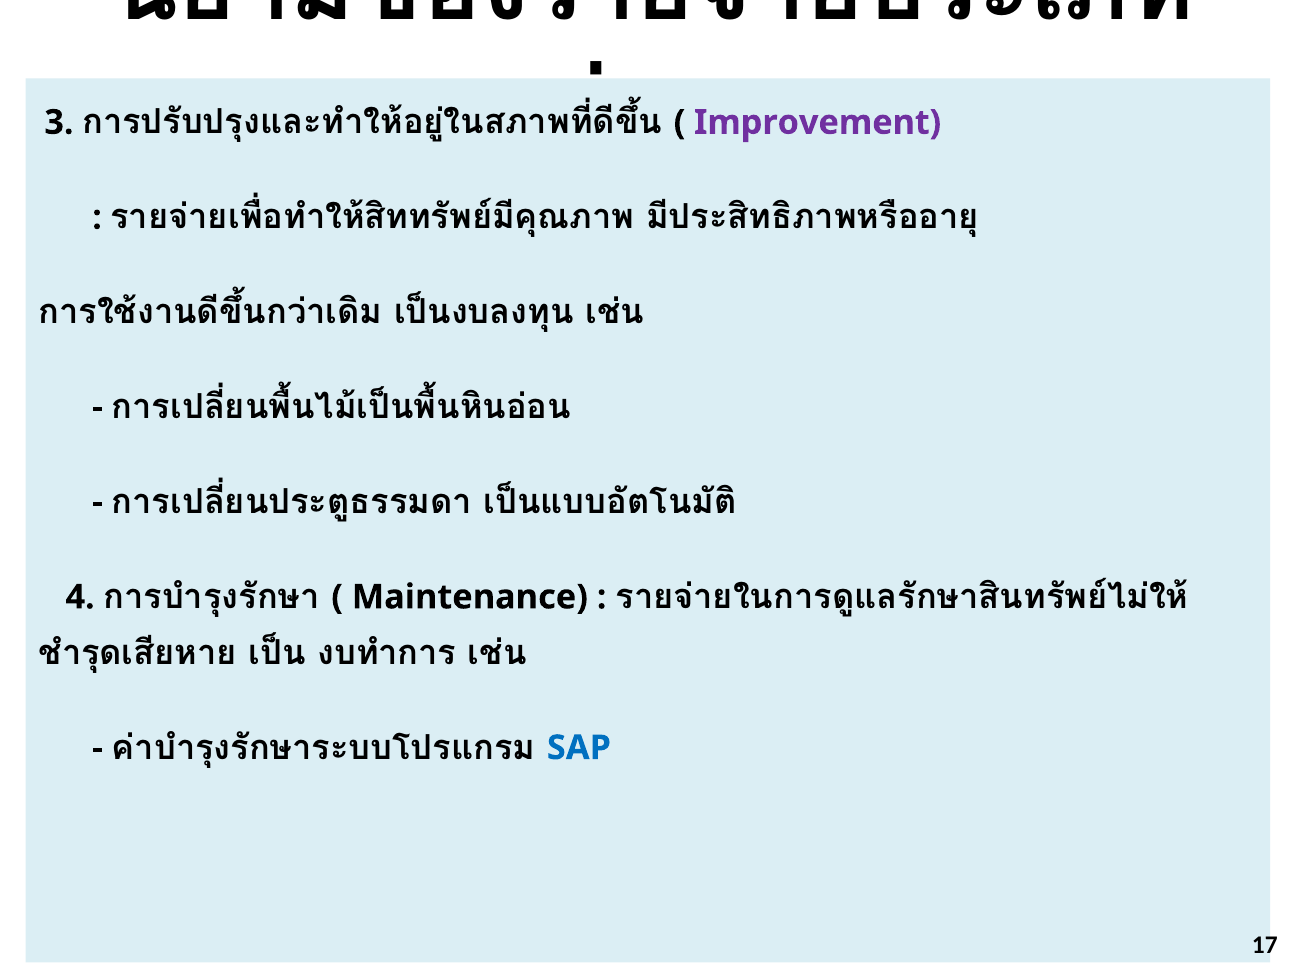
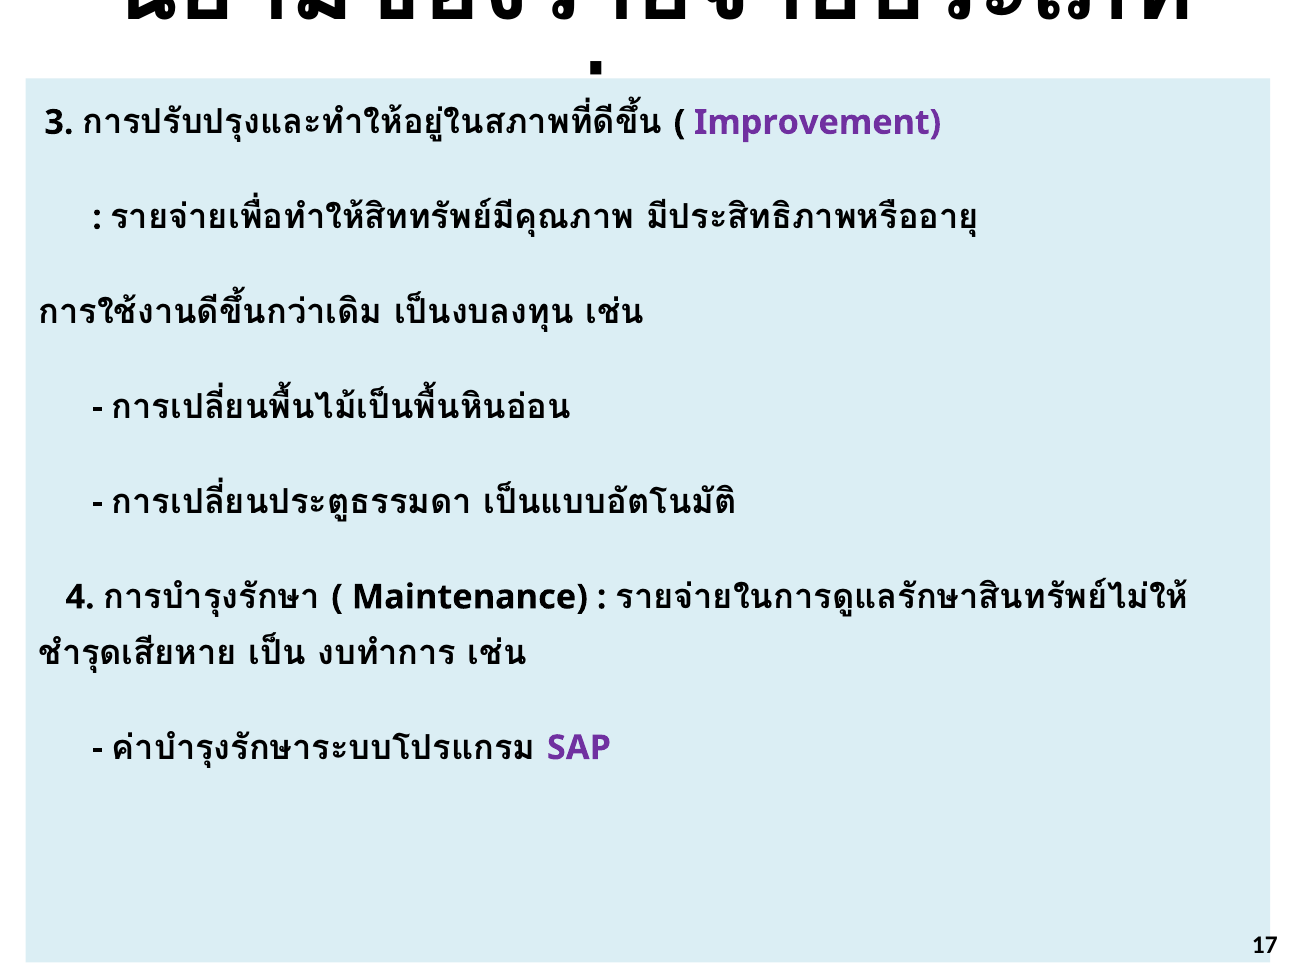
SAP colour: blue -> purple (579, 748)
